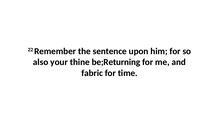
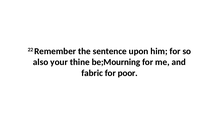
be;Returning: be;Returning -> be;Mourning (116, 62)
time: time -> poor (128, 73)
